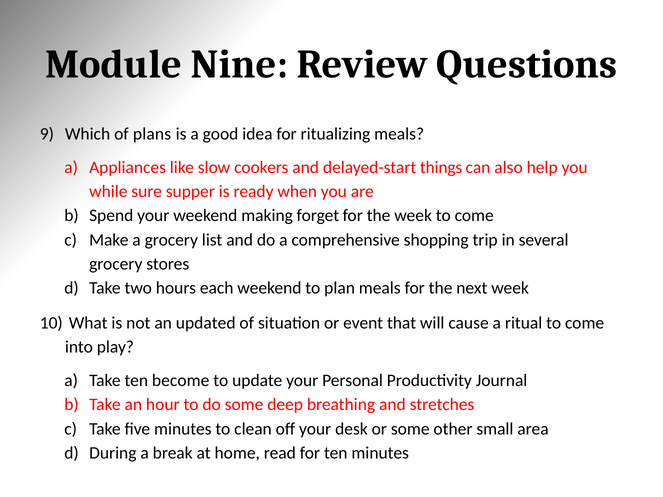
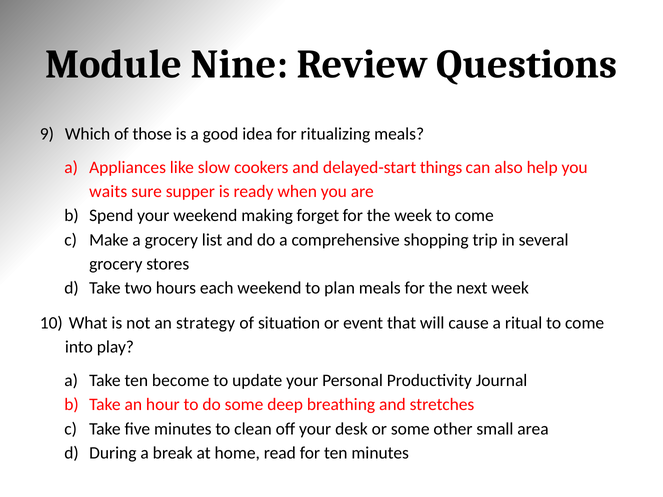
plans: plans -> those (152, 134)
while: while -> waits (108, 192)
updated: updated -> strategy (206, 323)
